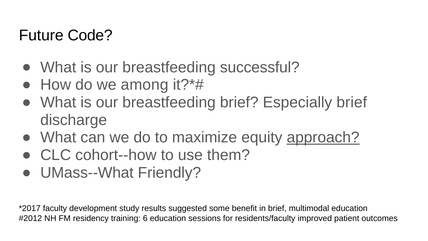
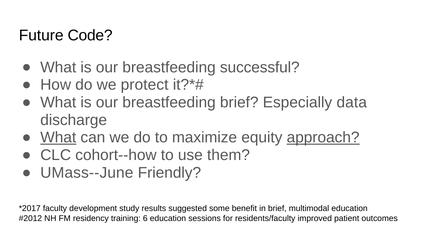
among: among -> protect (145, 85)
Especially brief: brief -> data (352, 102)
What underline: none -> present (58, 137)
UMass--What: UMass--What -> UMass--June (87, 173)
